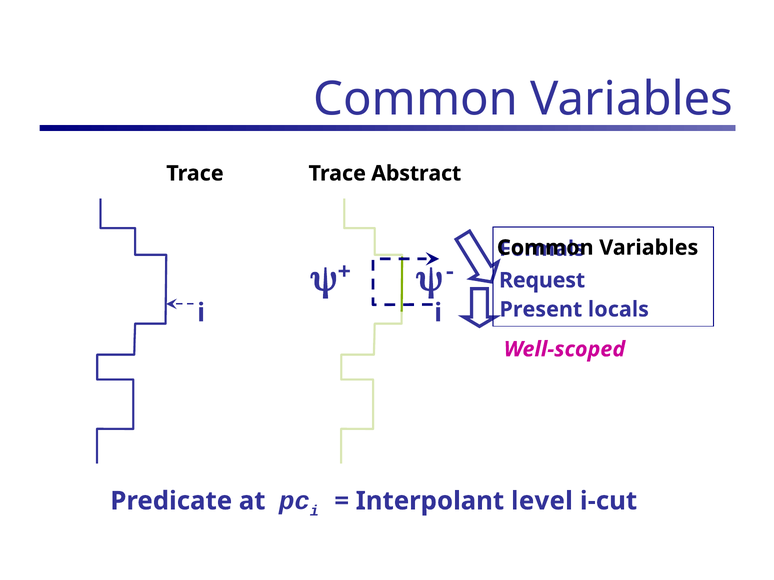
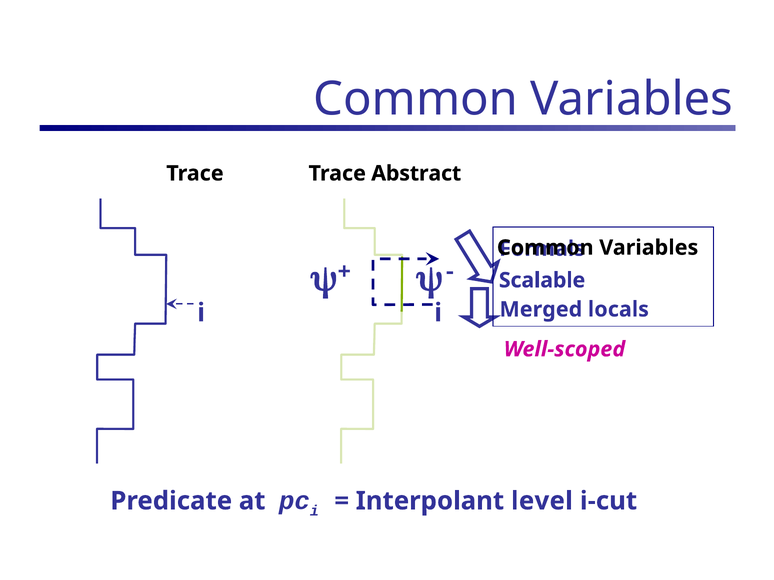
Request: Request -> Scalable (542, 281)
Present: Present -> Merged (541, 310)
